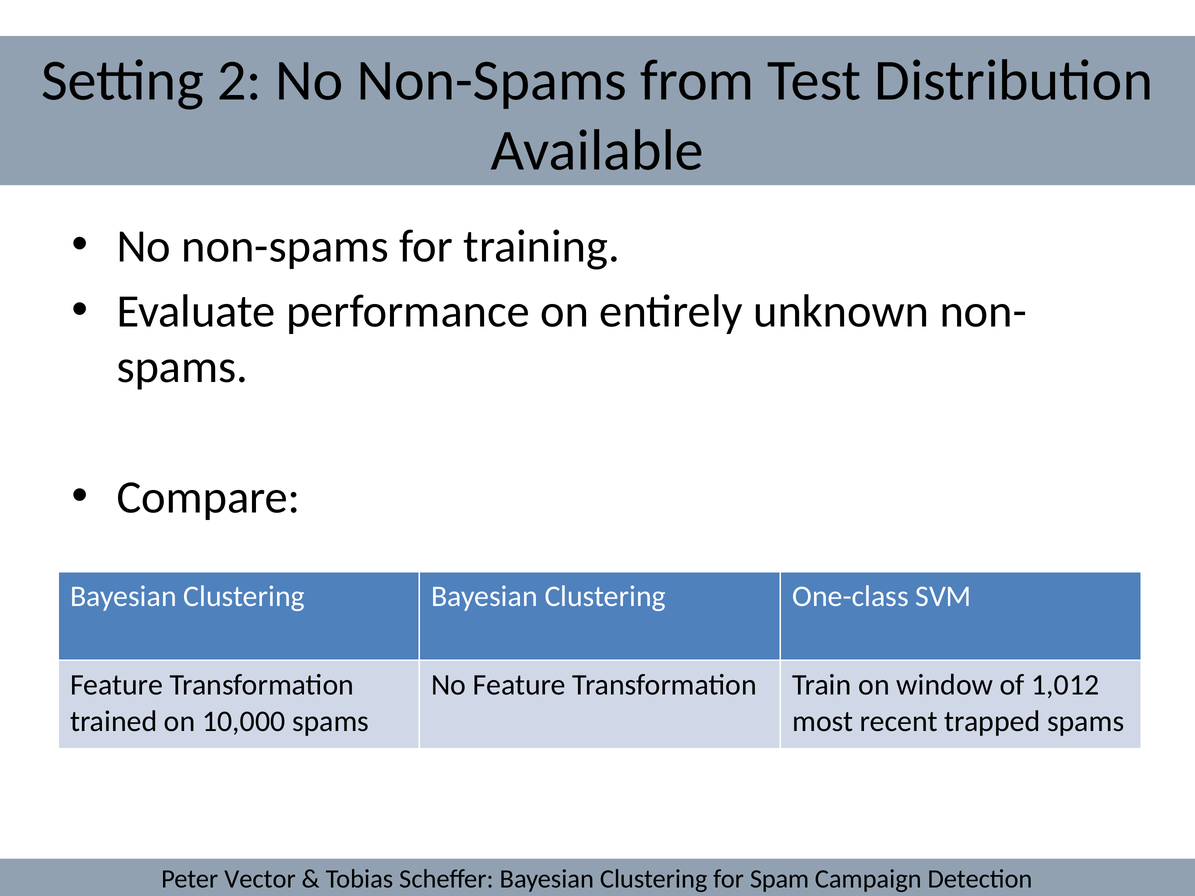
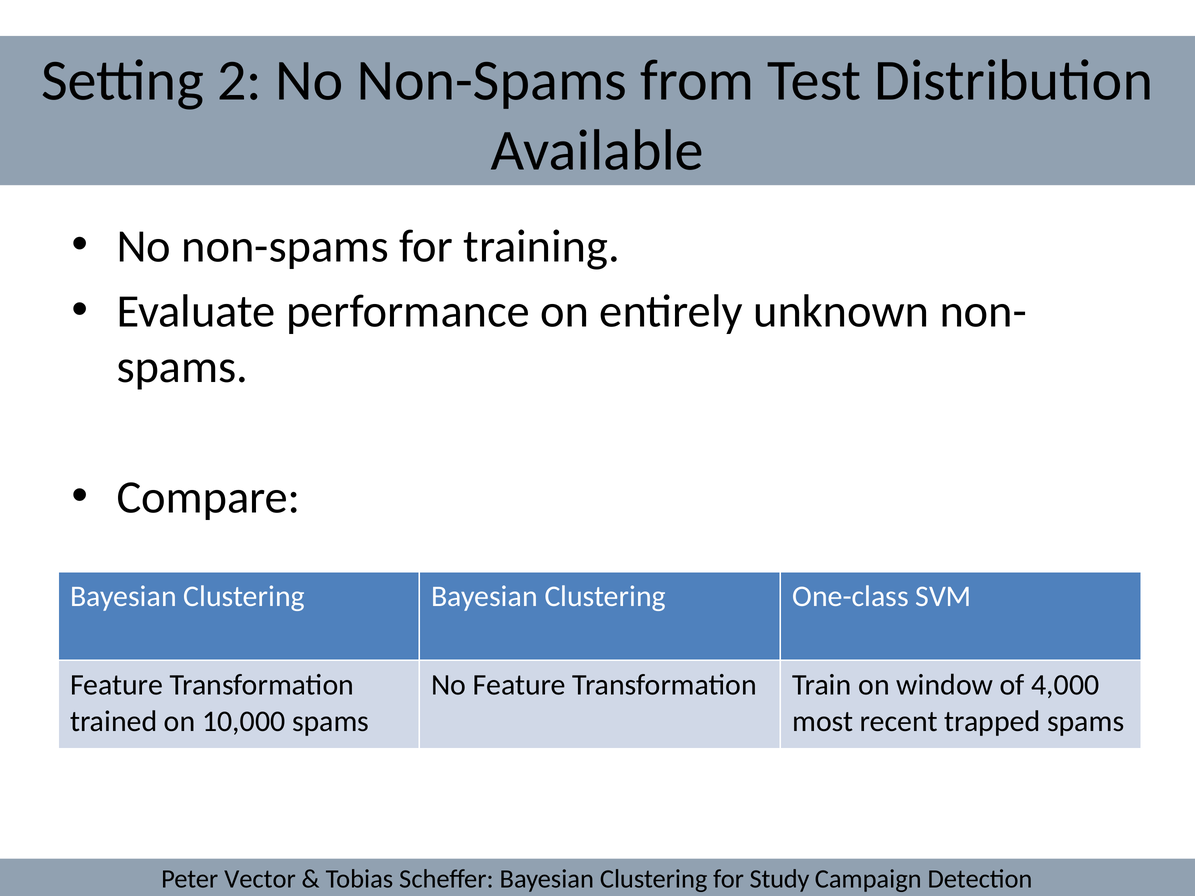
1,012: 1,012 -> 4,000 (1065, 685)
Spam: Spam -> Study (780, 879)
